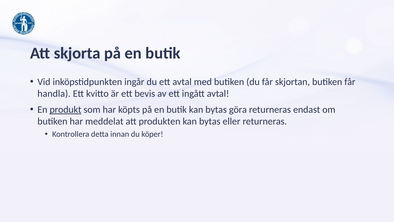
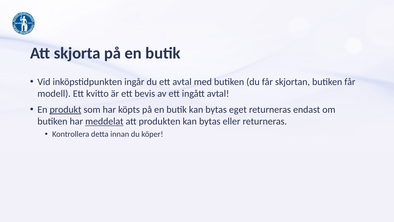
handla: handla -> modell (54, 94)
göra: göra -> eget (238, 109)
meddelat underline: none -> present (104, 121)
